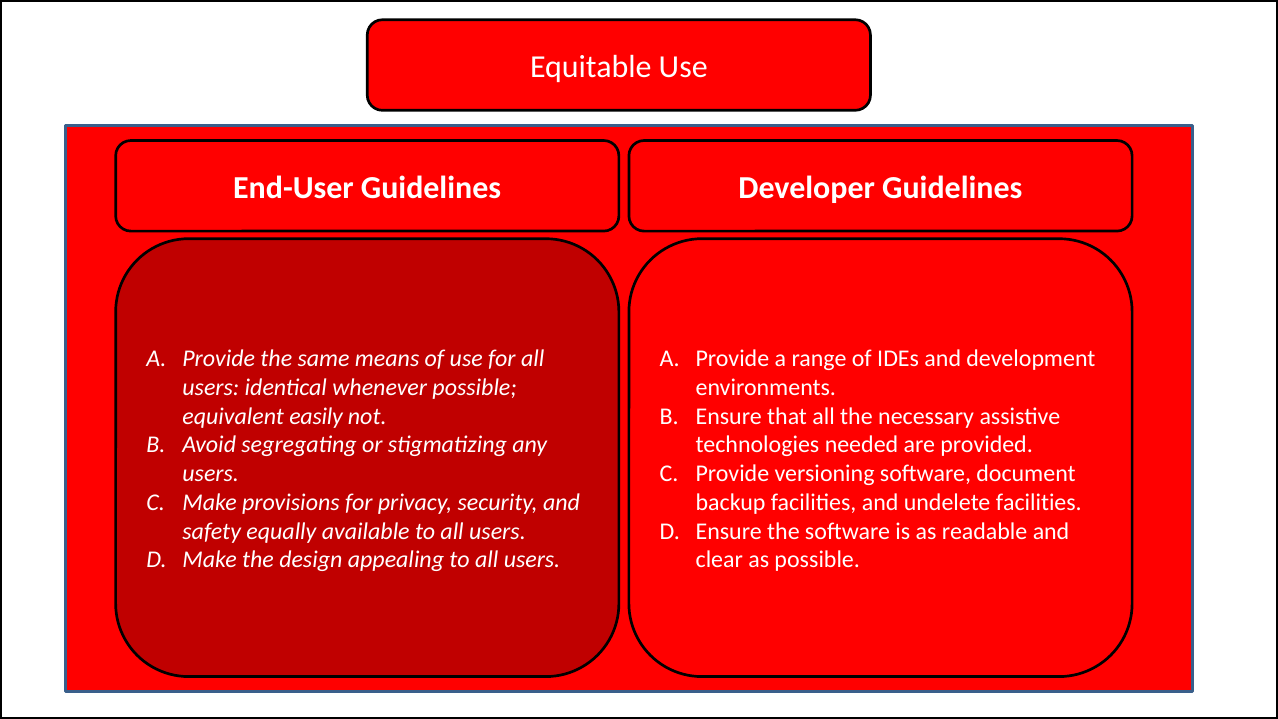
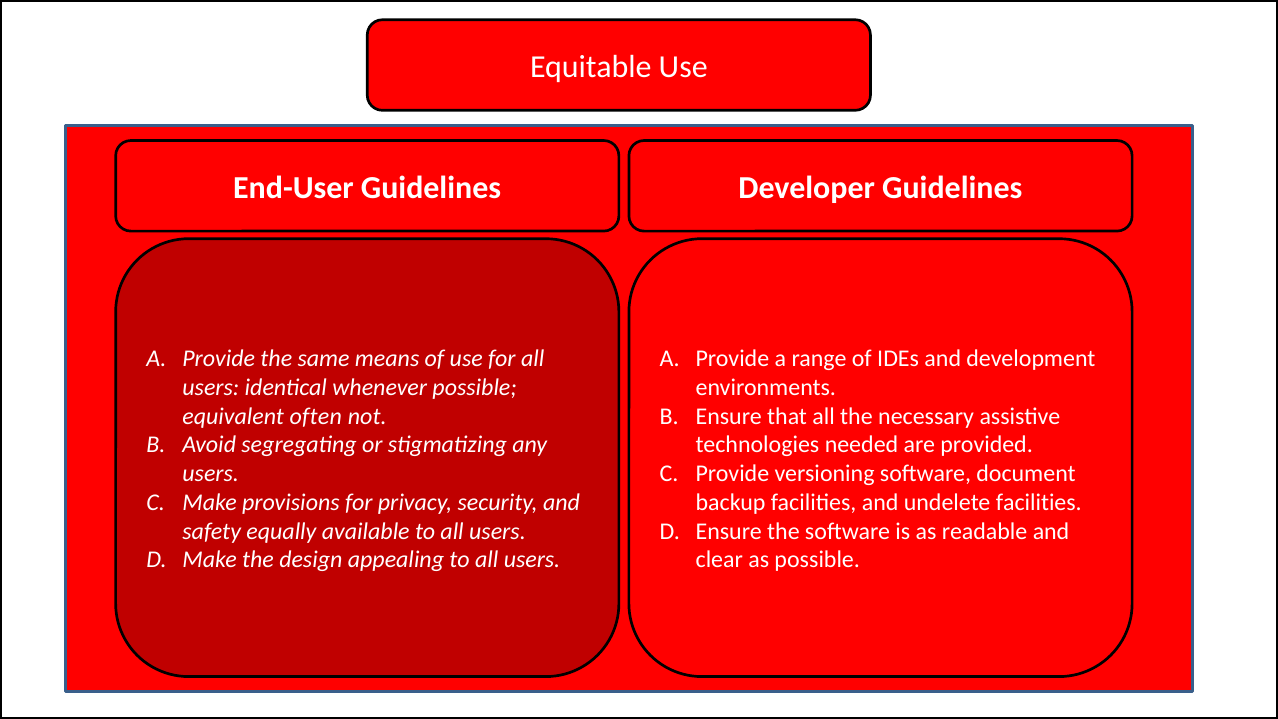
easily: easily -> often (316, 416)
